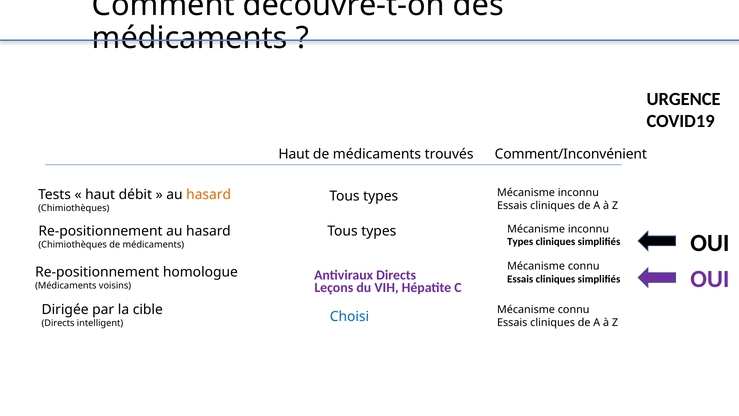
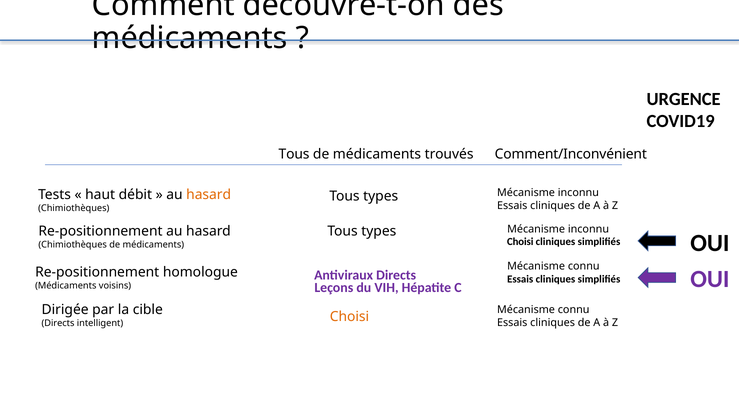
Haut: Haut -> Tous (294, 154)
Types: Types -> Choisi (520, 242)
Choisi colour: blue -> orange (349, 316)
